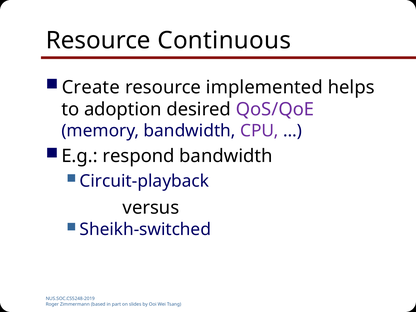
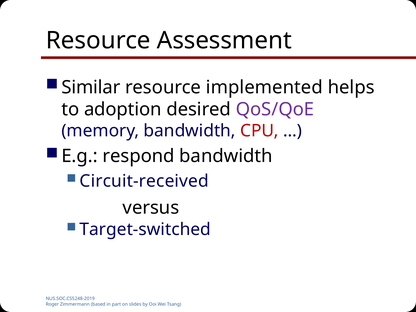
Continuous: Continuous -> Assessment (224, 40)
Create: Create -> Similar (91, 87)
CPU colour: purple -> red (259, 131)
Circuit-playback: Circuit-playback -> Circuit-received (144, 181)
Sheikh-switched: Sheikh-switched -> Target-switched (145, 230)
